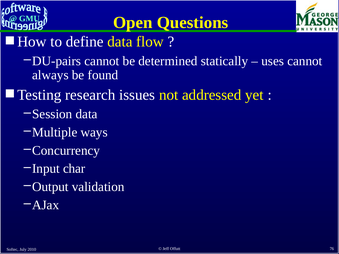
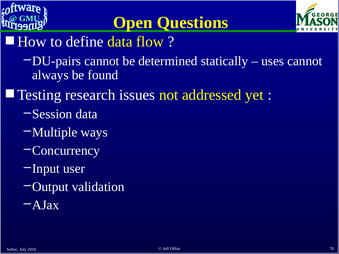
char: char -> user (74, 169)
